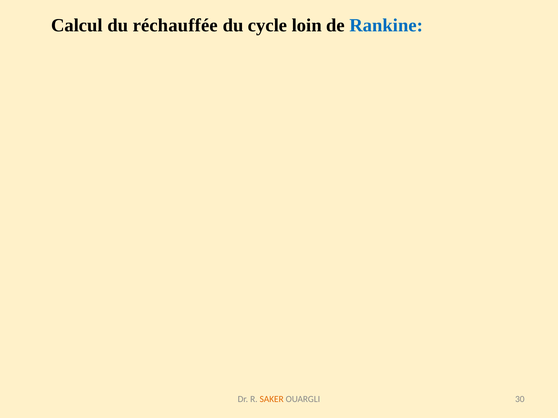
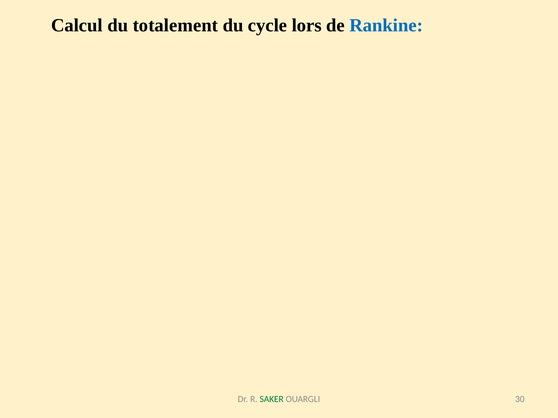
réchauffée: réchauffée -> totalement (175, 26)
loin: loin -> lors (307, 26)
SAKER colour: orange -> green (272, 400)
